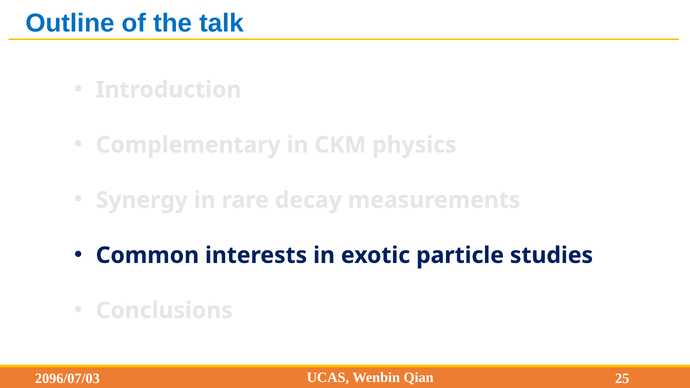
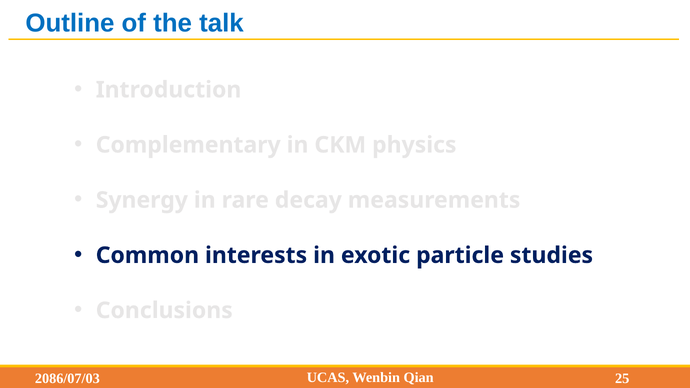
2096/07/03: 2096/07/03 -> 2086/07/03 (67, 378)
